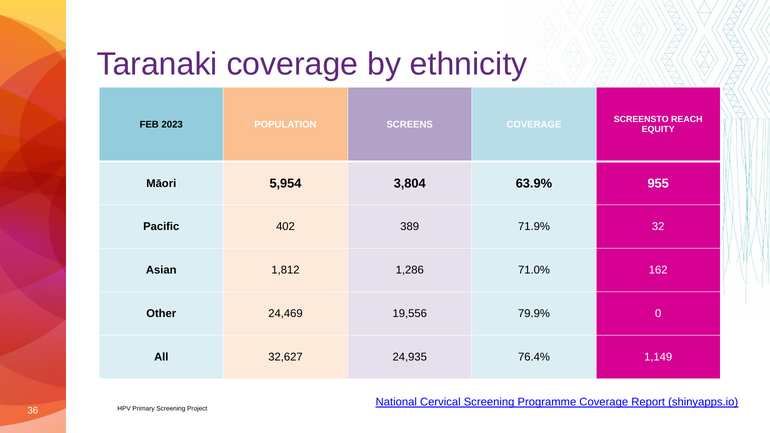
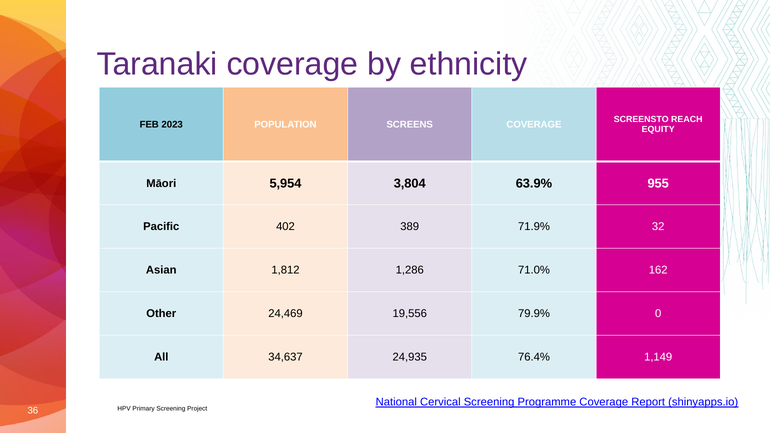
32,627: 32,627 -> 34,637 (286, 357)
